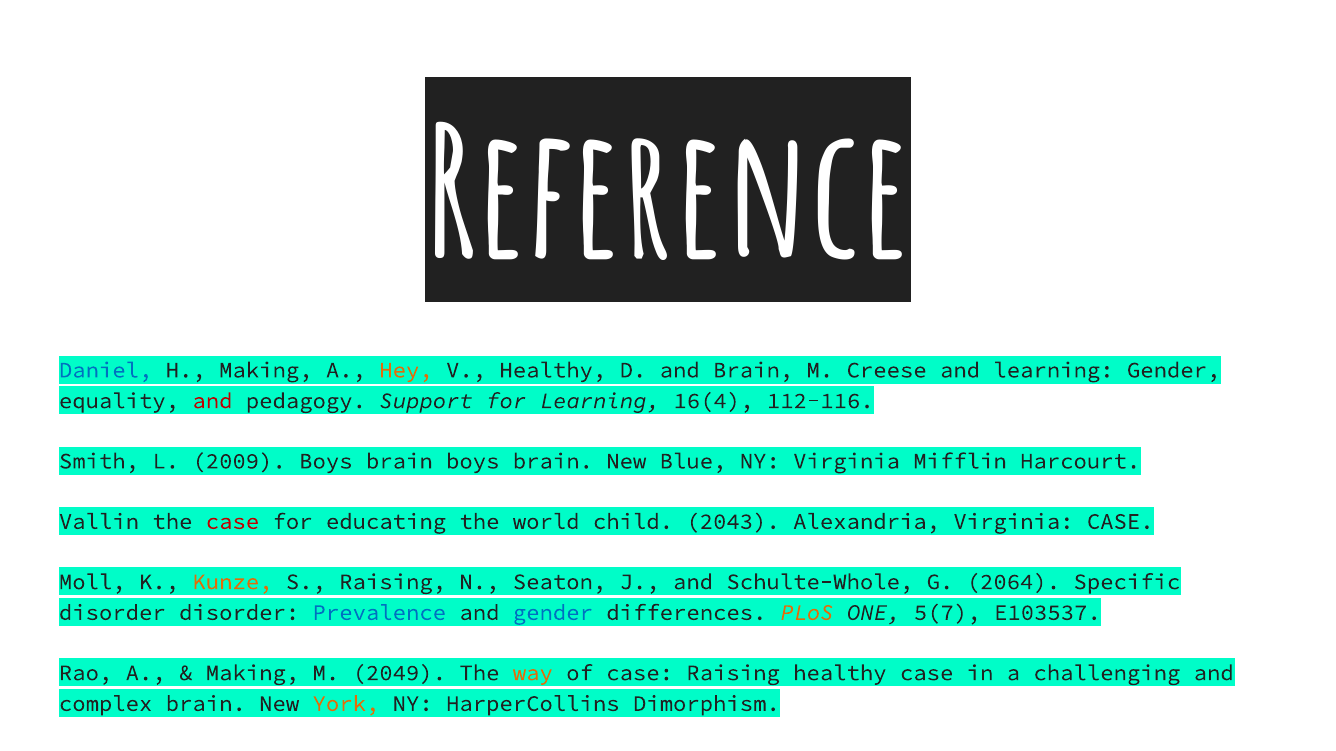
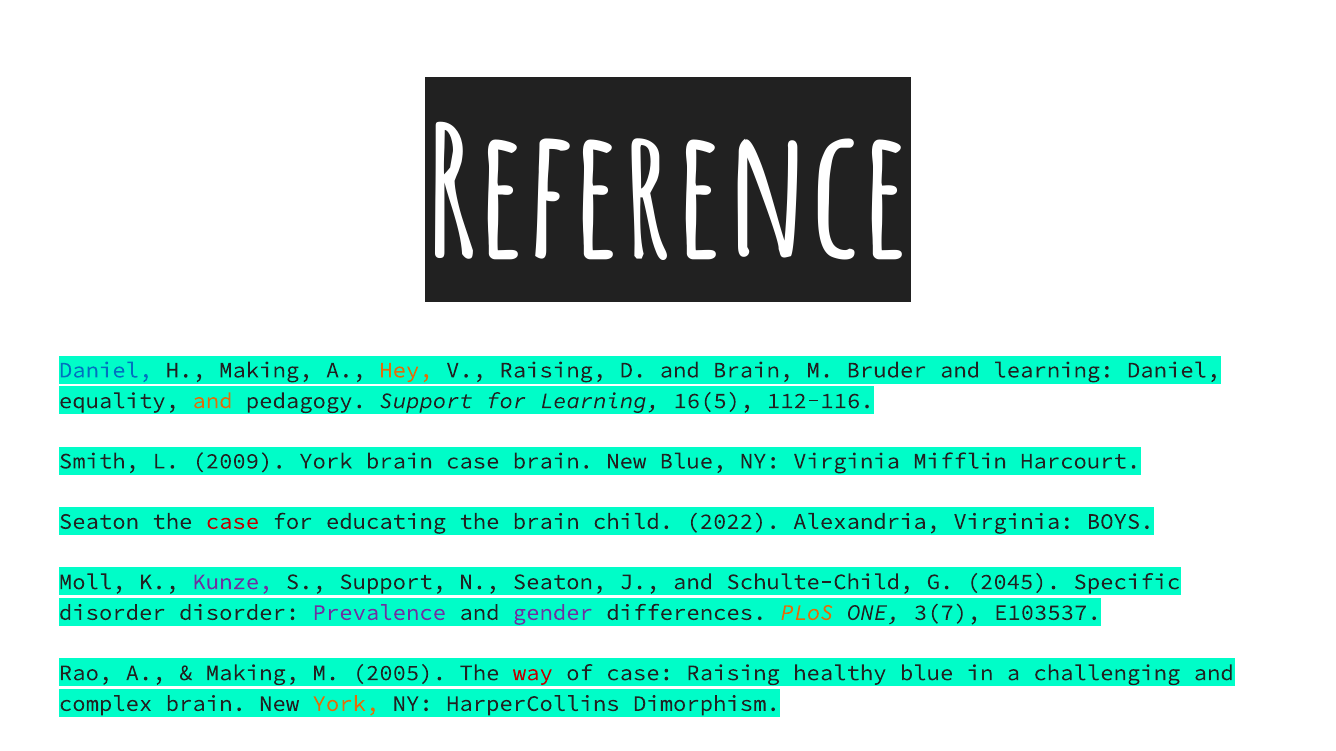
V Healthy: Healthy -> Raising (553, 370)
Creese: Creese -> Bruder (887, 370)
learning Gender: Gender -> Daniel (1174, 370)
and colour: red -> orange (212, 401)
16(4: 16(4 -> 16(5 (714, 401)
2009 Boys: Boys -> York (326, 461)
brain boys: boys -> case (473, 461)
Vallin: Vallin -> Seaton (99, 522)
the world: world -> brain (546, 522)
2043: 2043 -> 2022 (733, 522)
Virginia CASE: CASE -> BOYS (1120, 522)
Kunze colour: orange -> purple (232, 582)
S Raising: Raising -> Support (393, 582)
Schulte-Whole: Schulte-Whole -> Schulte-Child (820, 582)
2064: 2064 -> 2045 (1013, 582)
Prevalence colour: blue -> purple (379, 613)
gender colour: blue -> purple (553, 613)
5(7: 5(7 -> 3(7 (947, 613)
2049: 2049 -> 2005 (399, 673)
way colour: orange -> red (533, 673)
healthy case: case -> blue (927, 673)
